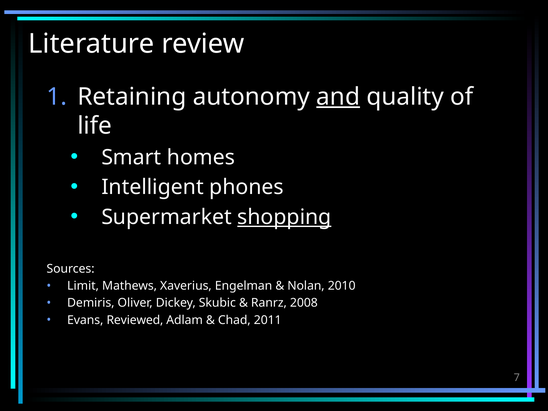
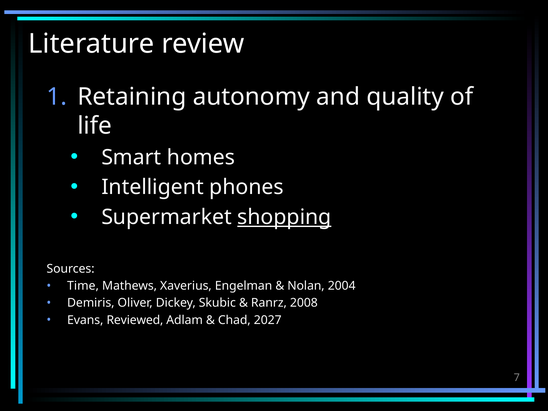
and underline: present -> none (338, 97)
Limit: Limit -> Time (83, 286)
2010: 2010 -> 2004 (342, 286)
2011: 2011 -> 2027 (268, 320)
